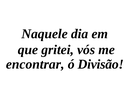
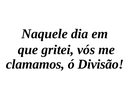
encontrar: encontrar -> clamamos (35, 64)
